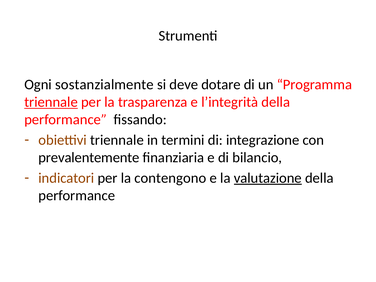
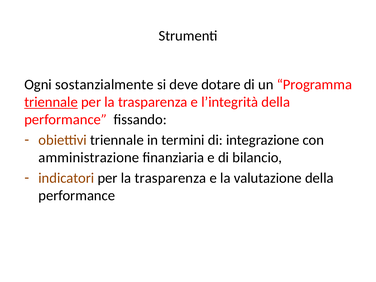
prevalentemente: prevalentemente -> amministrazione (89, 158)
indicatori per la contengono: contengono -> trasparenza (170, 178)
valutazione underline: present -> none (268, 178)
